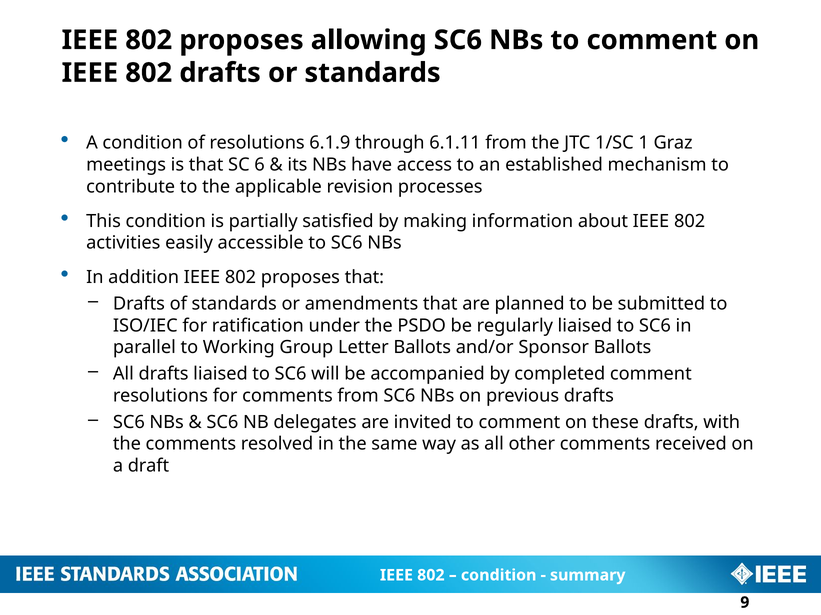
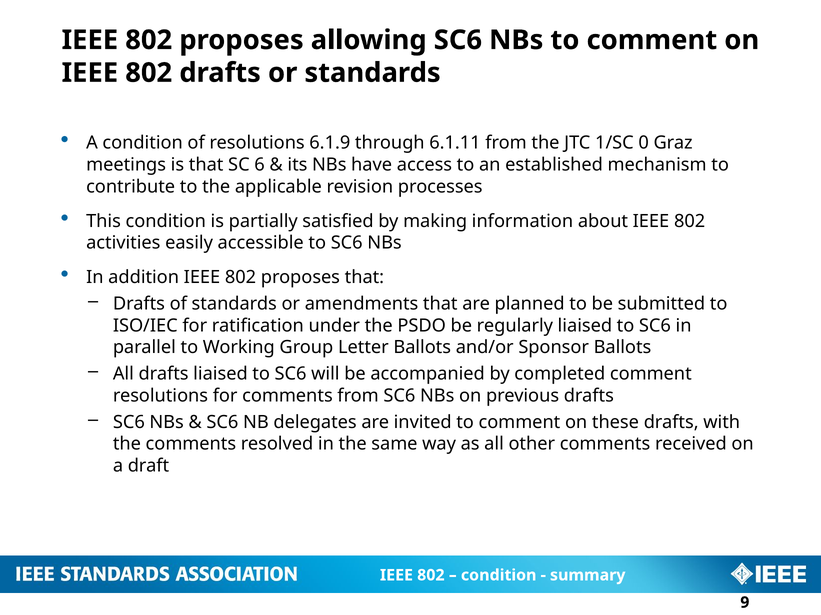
1: 1 -> 0 (644, 143)
